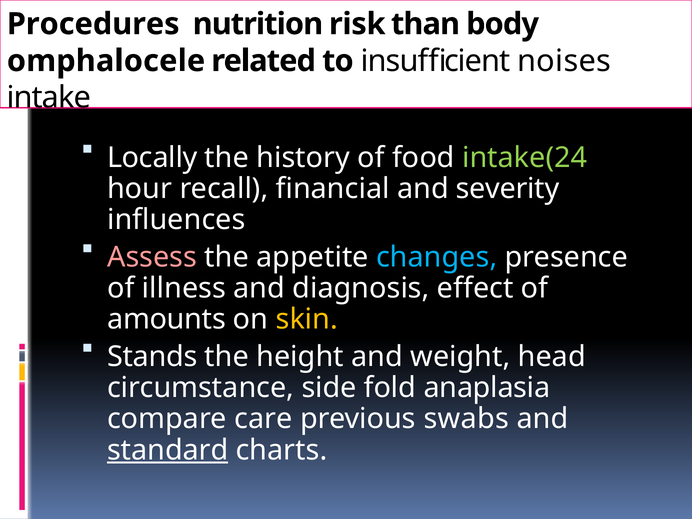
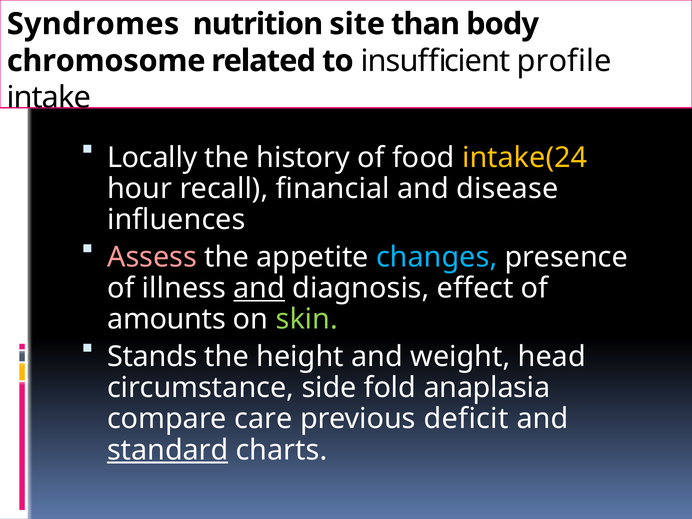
Procedures: Procedures -> Syndromes (93, 24)
risk: risk -> site (357, 24)
omphalocele: omphalocele -> chromosome (106, 61)
noises: noises -> profile (564, 61)
intake(24 colour: light green -> yellow (525, 158)
severity: severity -> disease (507, 189)
and underline: none -> present (259, 288)
skin colour: yellow -> light green (307, 319)
swabs: swabs -> deficit (466, 419)
